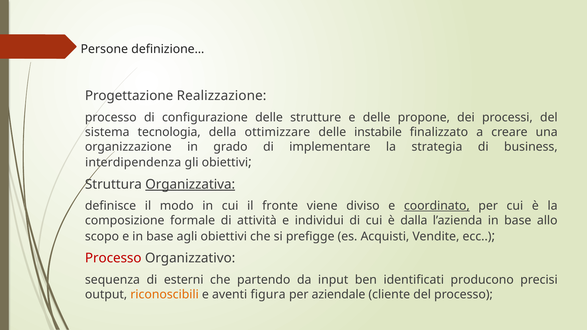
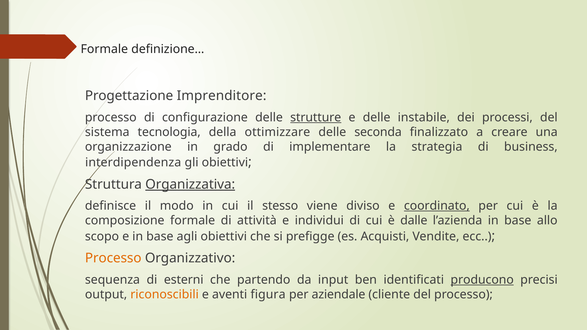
Persone: Persone -> Formale (104, 49)
Realizzazione: Realizzazione -> Imprenditore (222, 96)
strutture underline: none -> present (316, 117)
propone: propone -> instabile (424, 117)
instabile: instabile -> seconda (378, 132)
fronte: fronte -> stesso (280, 206)
dalla: dalla -> dalle (414, 221)
Processo colour: red -> orange (113, 258)
producono underline: none -> present (482, 280)
